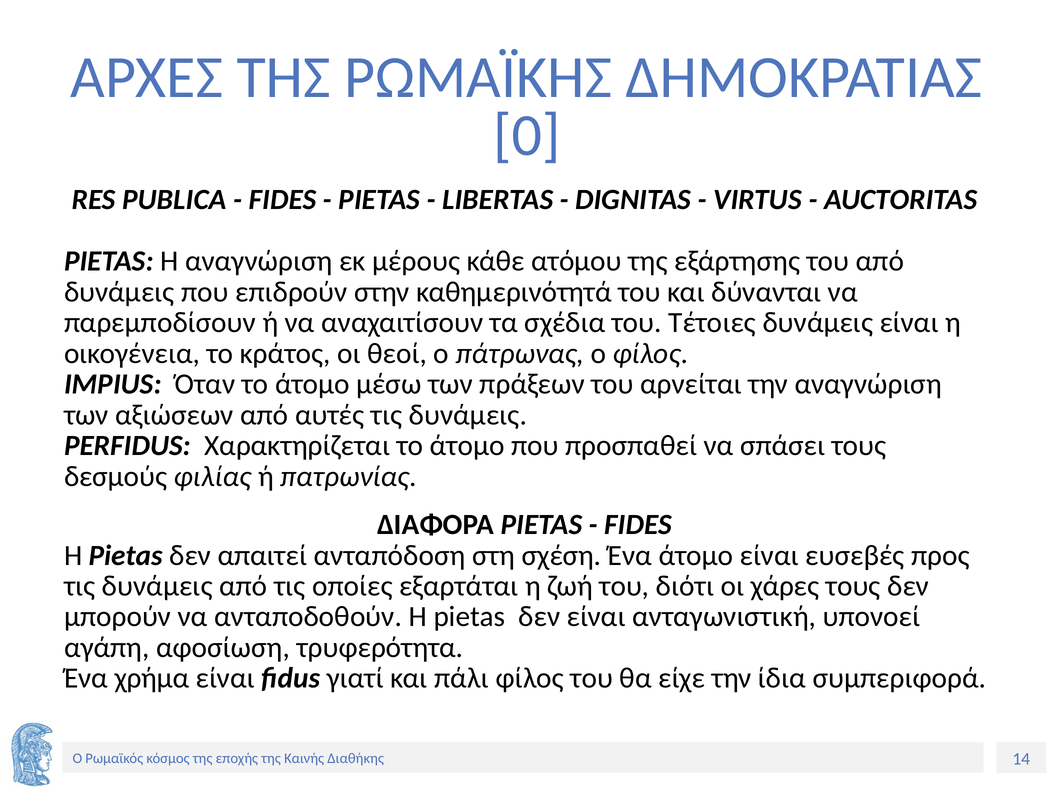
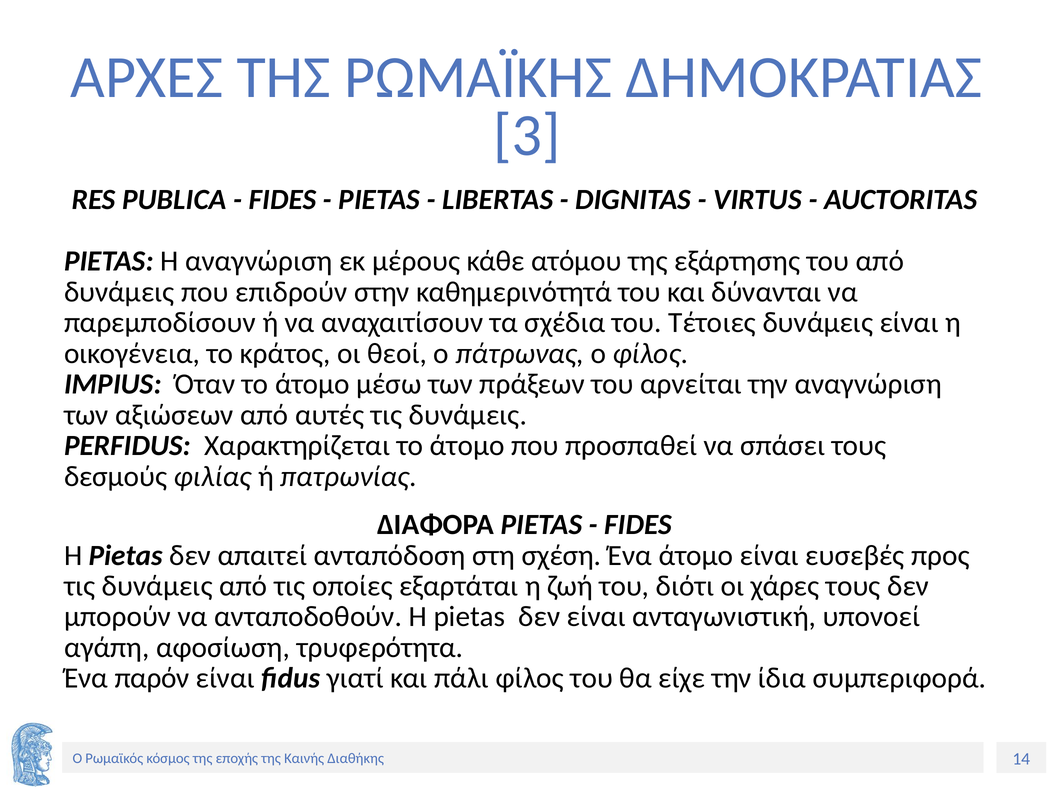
0: 0 -> 3 (527, 135)
χρήμα: χρήμα -> παρόν (152, 679)
